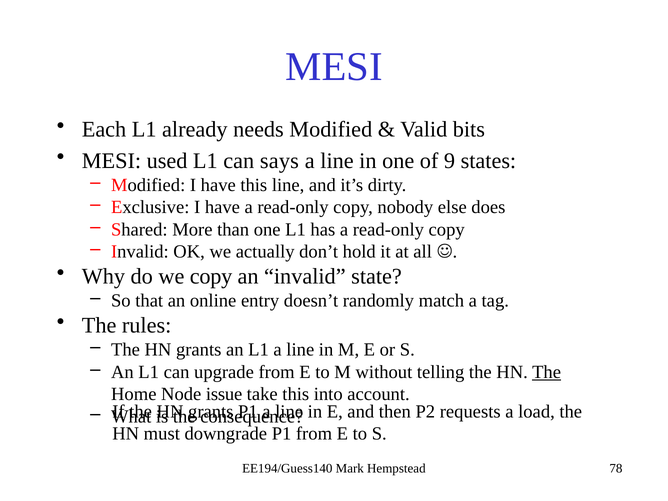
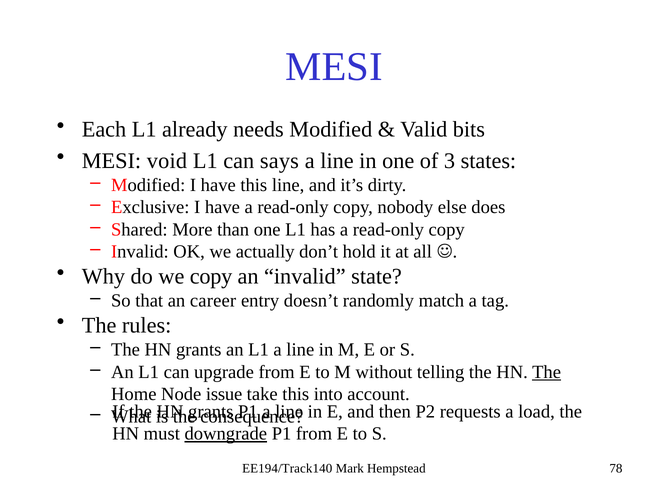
used: used -> void (167, 161)
9: 9 -> 3 (450, 161)
online: online -> career (213, 301)
downgrade underline: none -> present (226, 434)
EE194/Guess140: EE194/Guess140 -> EE194/Track140 (287, 469)
